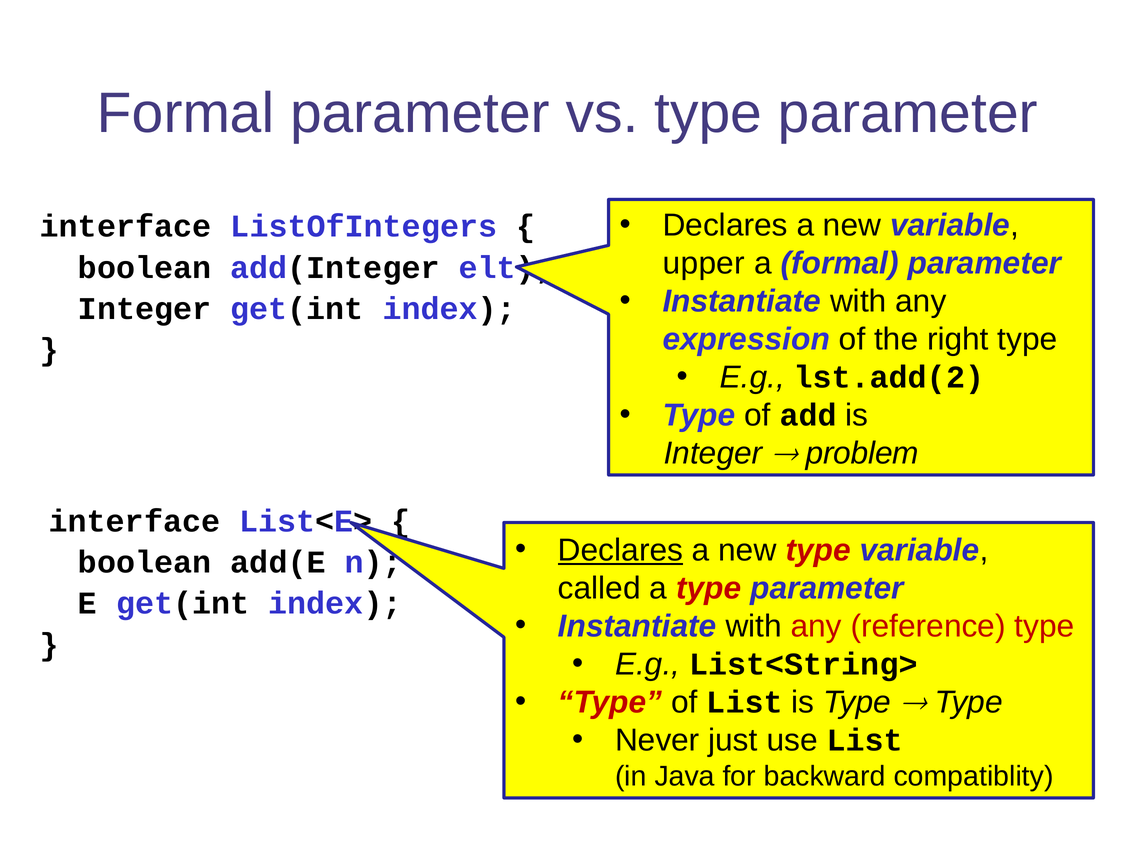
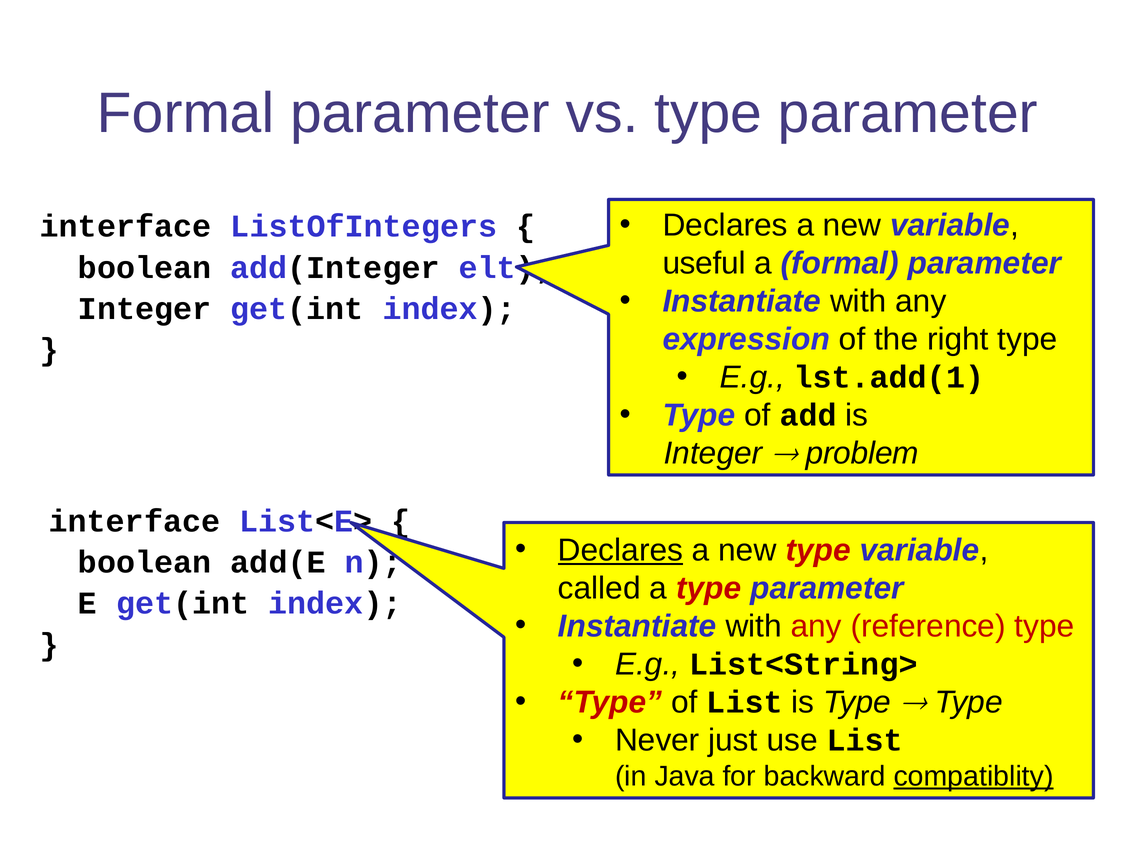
upper: upper -> useful (704, 264)
lst.add(2: lst.add(2 -> lst.add(1 (889, 378)
compatiblity underline: none -> present (974, 777)
